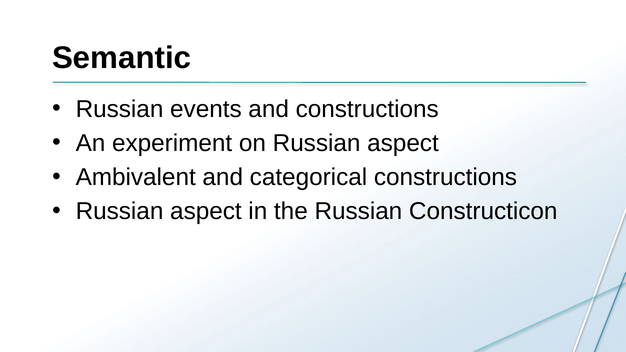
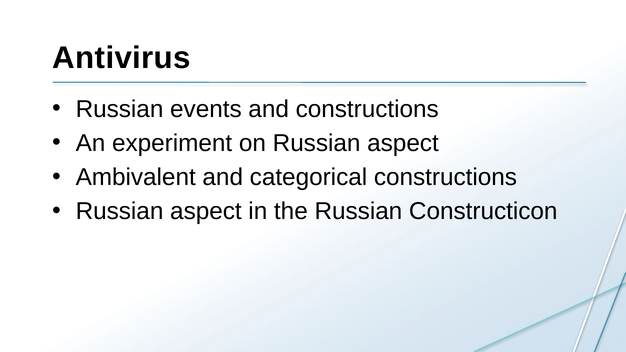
Semantic: Semantic -> Antivirus (121, 58)
